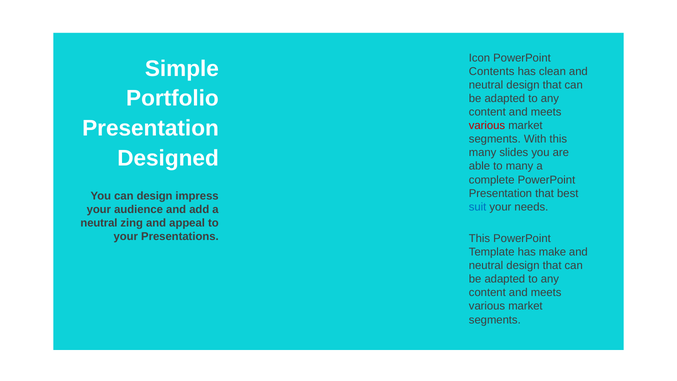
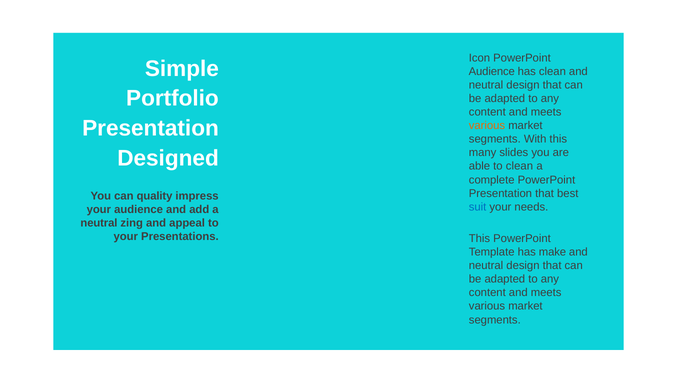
Contents: Contents -> Audience (492, 71)
various colour: red -> orange (487, 126)
to many: many -> clean (519, 166)
can design: design -> quality (155, 196)
